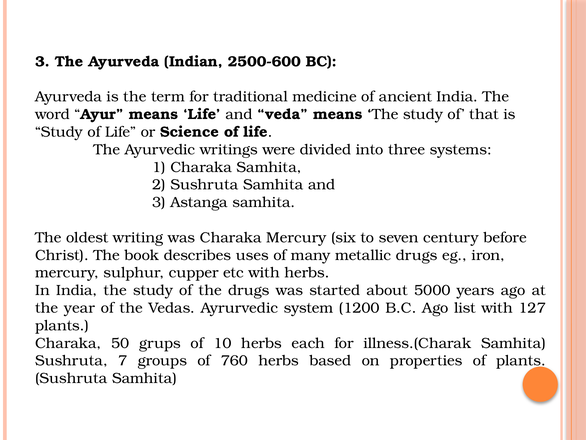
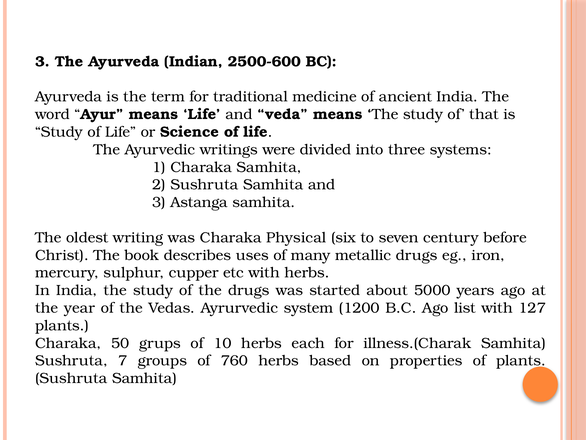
Charaka Mercury: Mercury -> Physical (296, 237)
